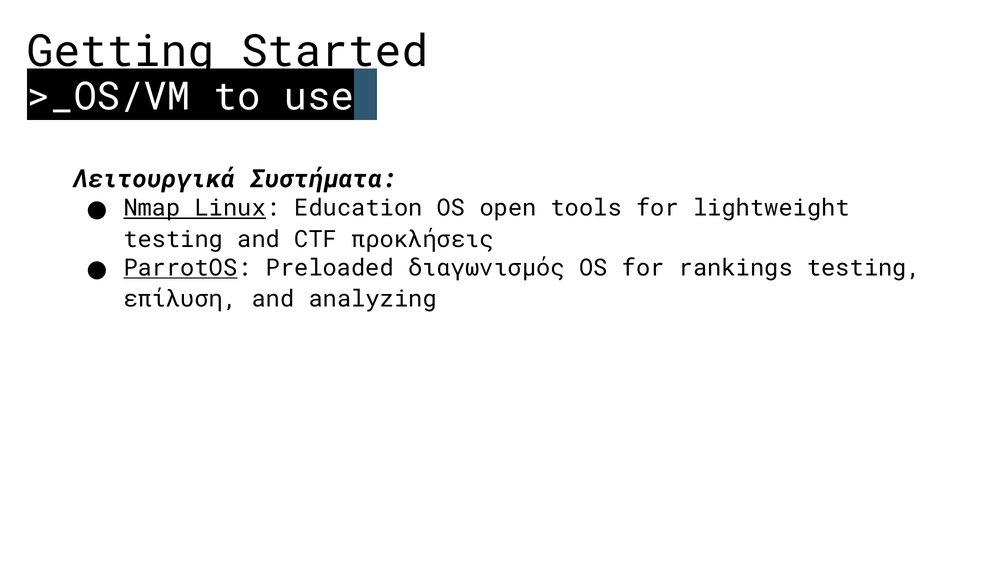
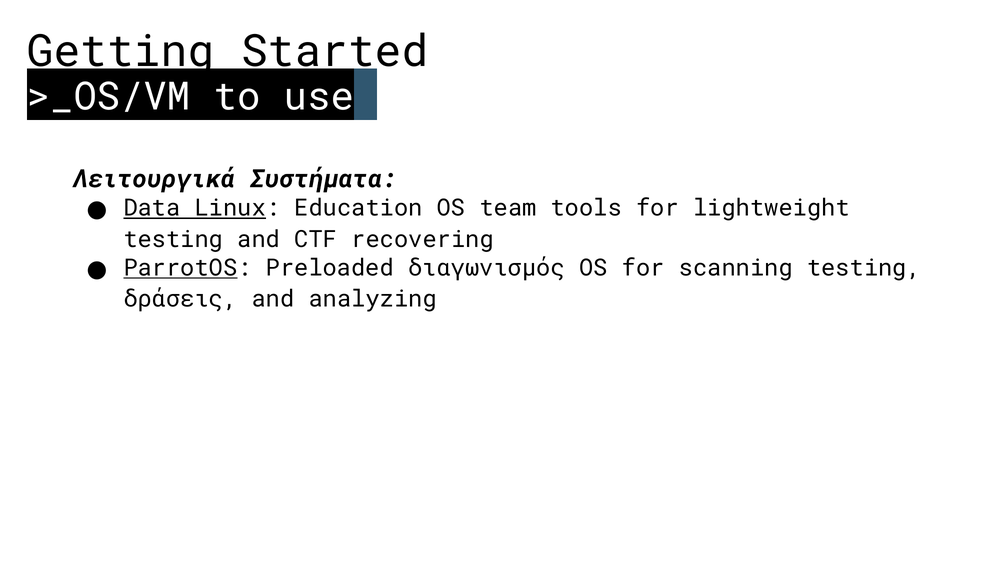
Nmap: Nmap -> Data (152, 208)
open: open -> team (508, 208)
προκλήσεις: προκλήσεις -> recovering (423, 239)
rankings: rankings -> scanning (736, 268)
επίλυση: επίλυση -> δράσεις (180, 299)
